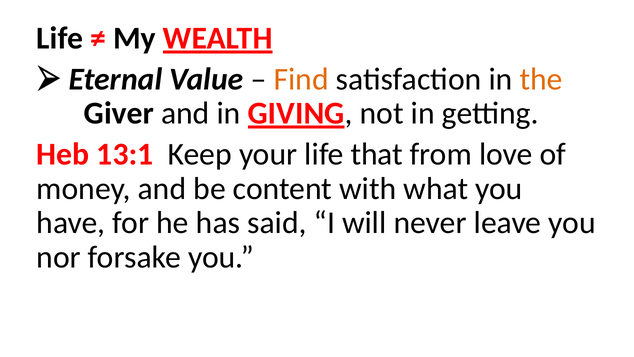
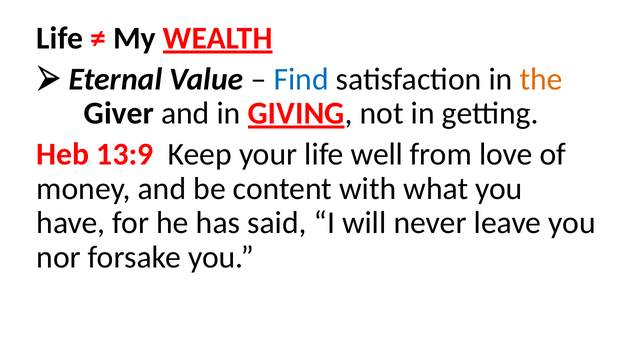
Find colour: orange -> blue (301, 79)
13:1: 13:1 -> 13:9 (125, 154)
that: that -> well (377, 154)
